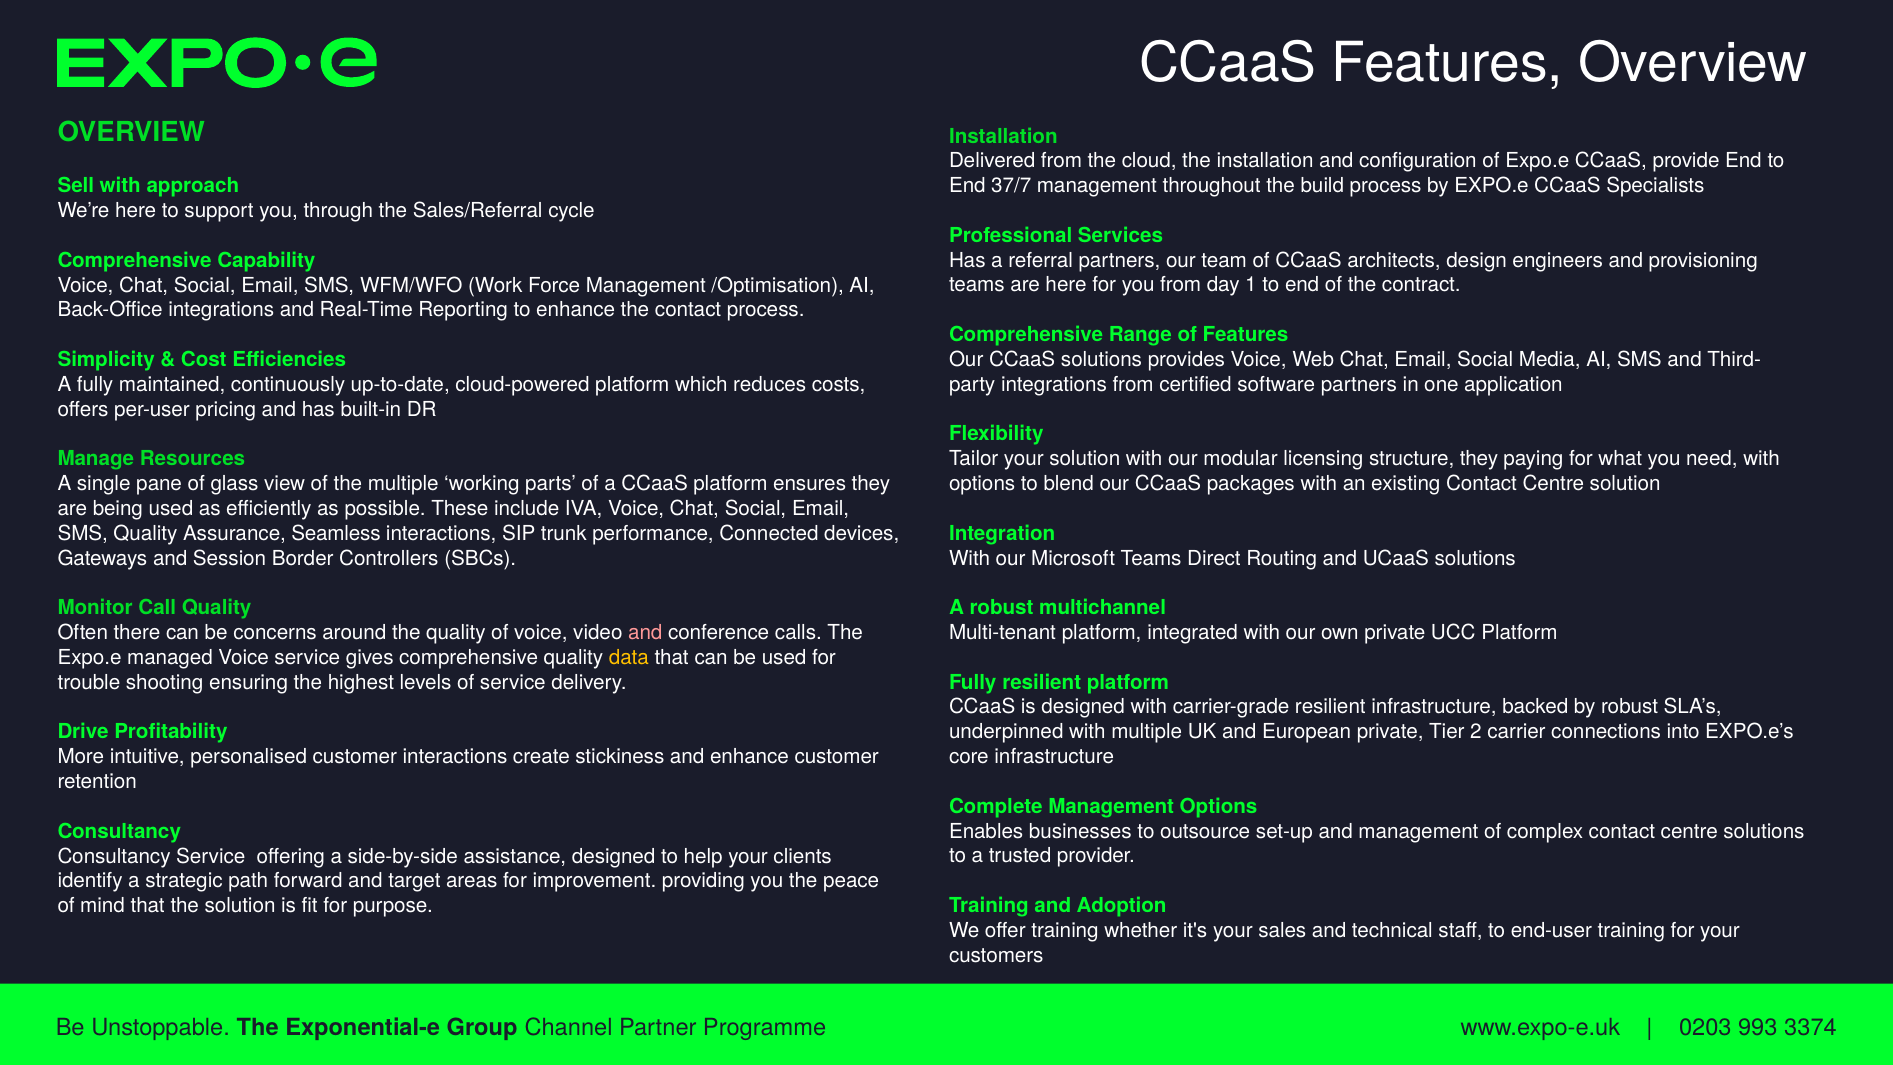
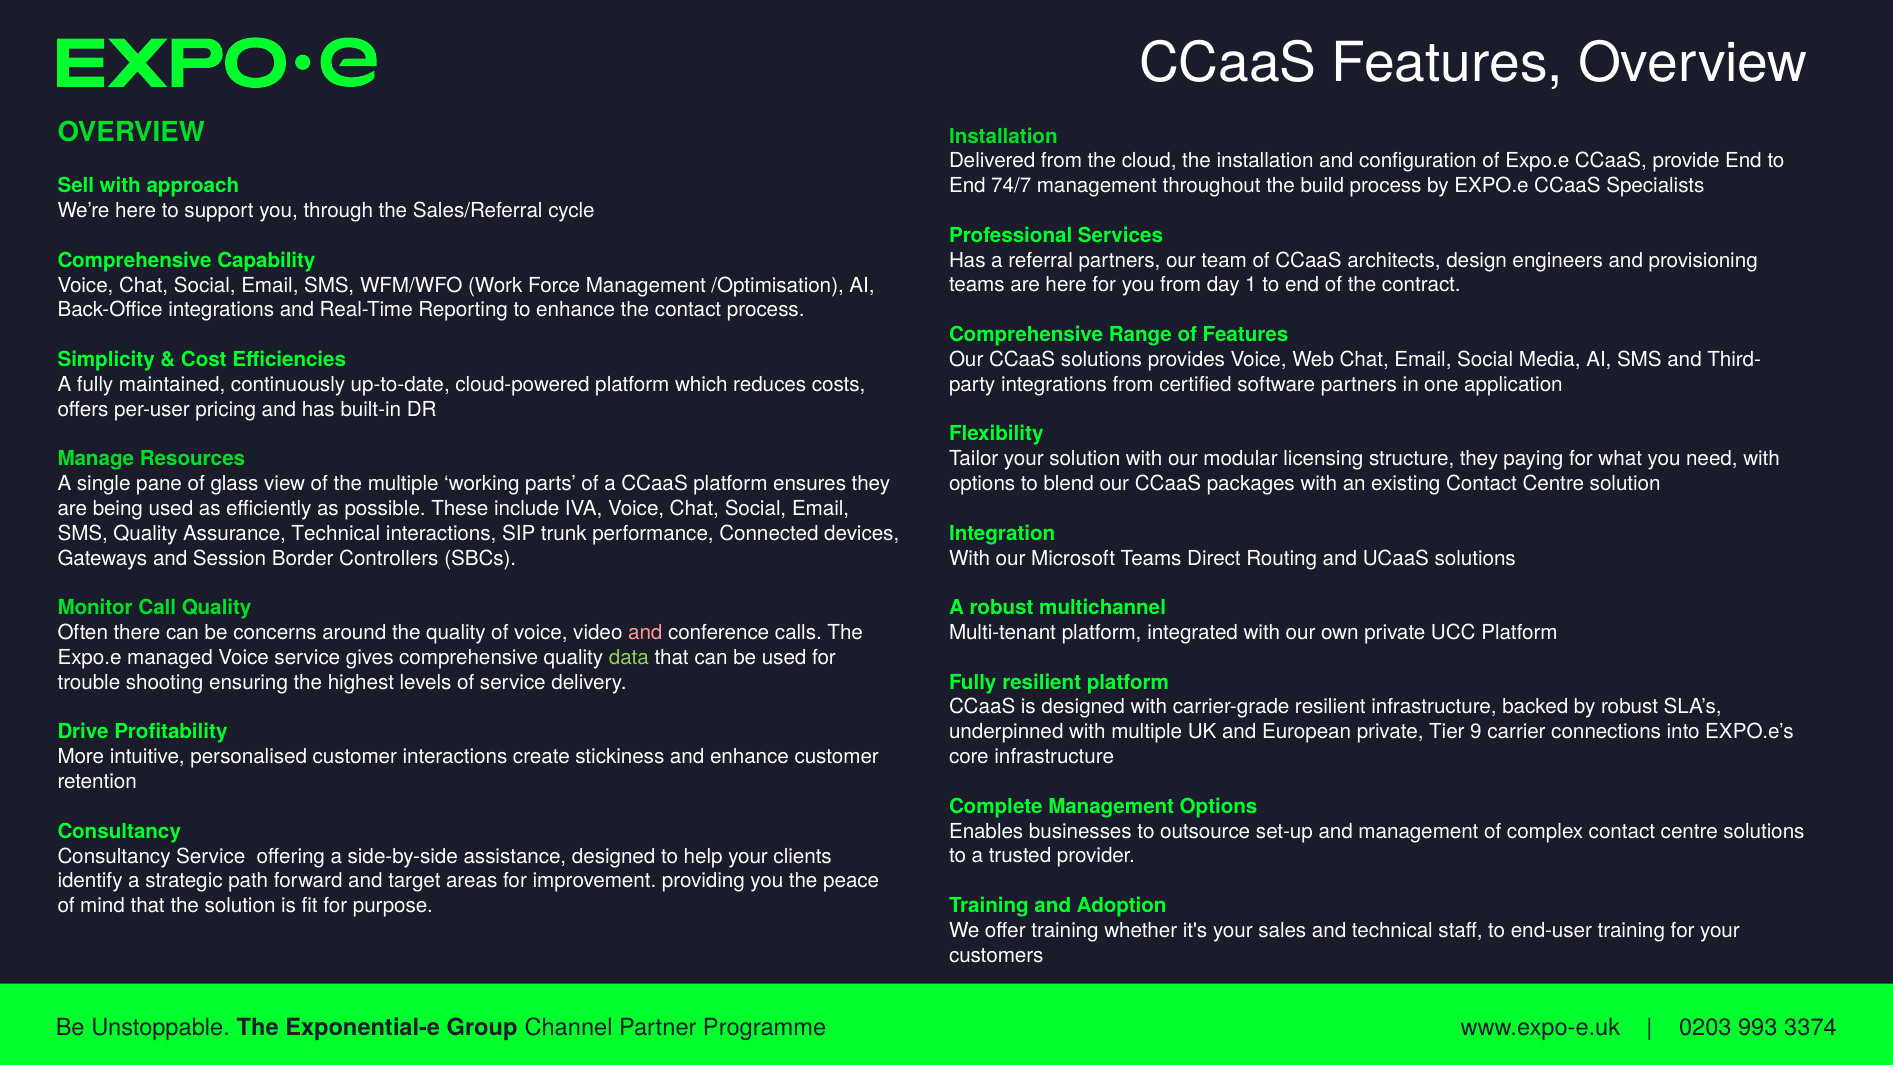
37/7: 37/7 -> 74/7 (1011, 186)
Assurance Seamless: Seamless -> Technical (336, 533)
data colour: yellow -> light green (629, 658)
2: 2 -> 9 (1476, 732)
